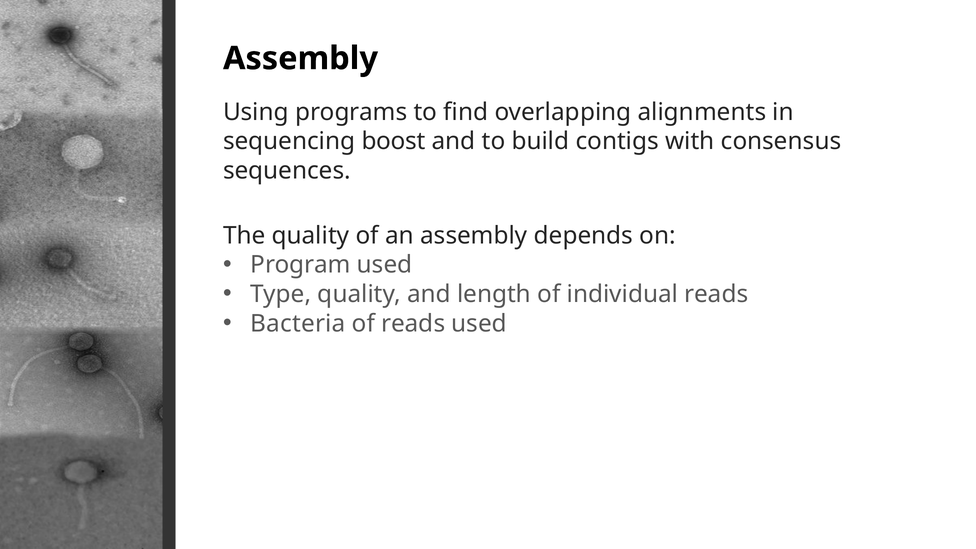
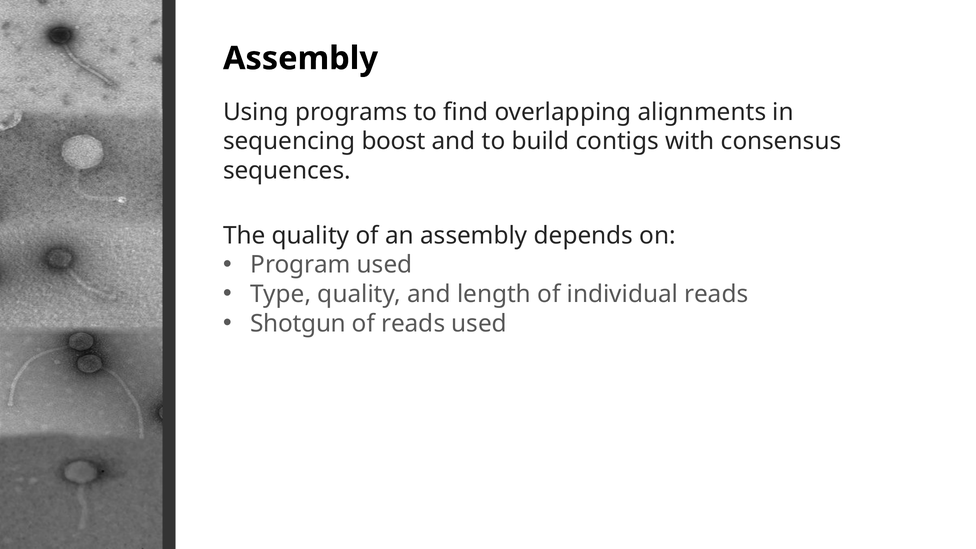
Bacteria: Bacteria -> Shotgun (298, 323)
